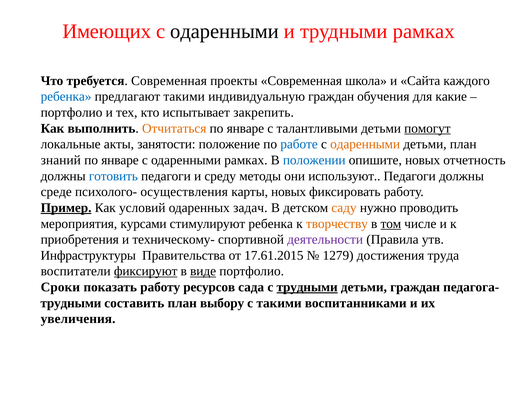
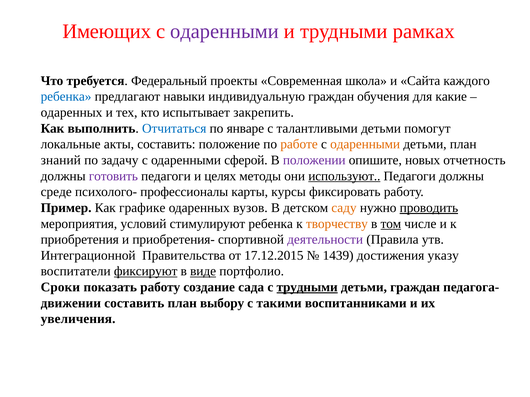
одаренными colour: black -> purple (225, 32)
требуется Современная: Современная -> Федеральный (169, 81)
предлагают такими: такими -> навыки (184, 97)
портфолио: портфолио -> одаренных (72, 113)
Отчитаться colour: orange -> blue (174, 129)
помогут underline: present -> none (427, 129)
акты занятости: занятости -> составить (166, 144)
работе colour: blue -> orange (299, 144)
январе: январе -> задачу (120, 160)
одаренными рамках: рамках -> сферой (246, 160)
положении colour: blue -> purple (314, 160)
готовить colour: blue -> purple (113, 176)
среду: среду -> целях (220, 176)
используют underline: none -> present (344, 176)
осуществления: осуществления -> профессионалы (184, 192)
карты новых: новых -> курсы (289, 192)
Пример underline: present -> none (66, 208)
условий: условий -> графике (142, 208)
задач: задач -> вузов (250, 208)
проводить underline: none -> present (429, 208)
курсами: курсами -> условий (143, 224)
техническому-: техническому- -> приобретения- (174, 240)
Инфраструктуры: Инфраструктуры -> Интеграционной (88, 256)
17.61.2015: 17.61.2015 -> 17.12.2015 (274, 256)
1279: 1279 -> 1439 (338, 256)
труда: труда -> указу (443, 256)
ресурсов: ресурсов -> создание (209, 288)
трудными: трудными -> движении (71, 303)
